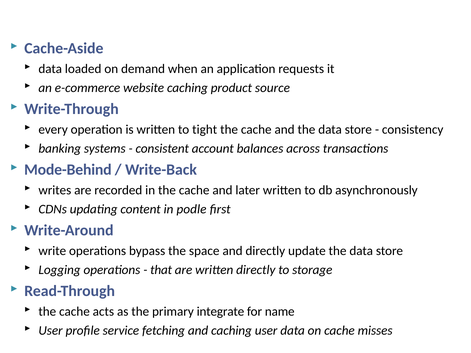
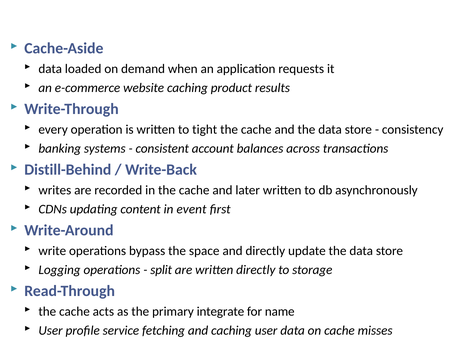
source: source -> results (272, 88)
Mode-Behind: Mode-Behind -> Distill-Behind (68, 170)
podle: podle -> event (191, 209)
that: that -> split (161, 270)
